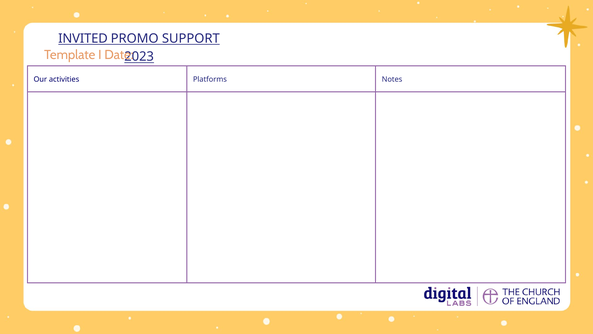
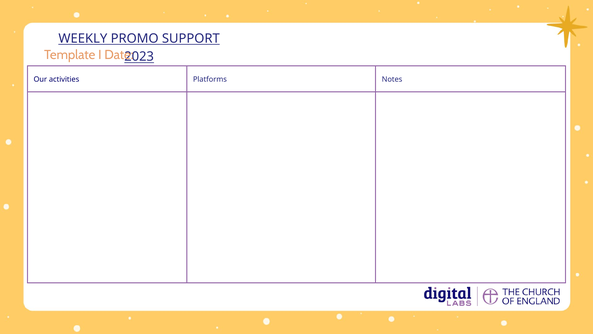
INVITED: INVITED -> WEEKLY (83, 38)
